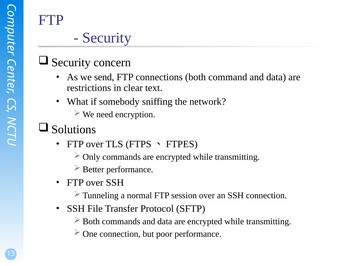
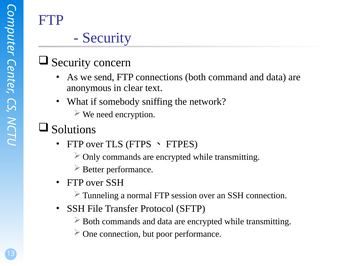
restrictions: restrictions -> anonymous (89, 88)
